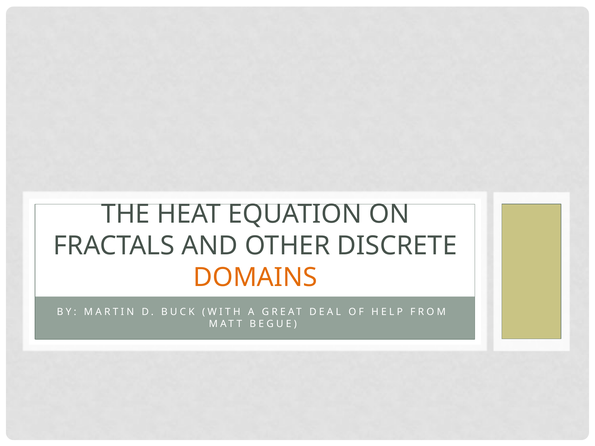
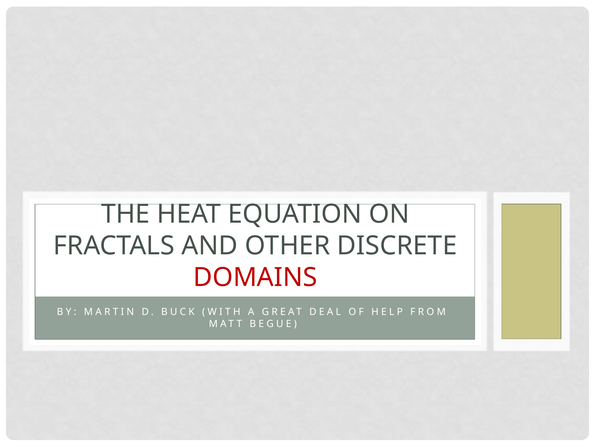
DOMAINS colour: orange -> red (255, 278)
